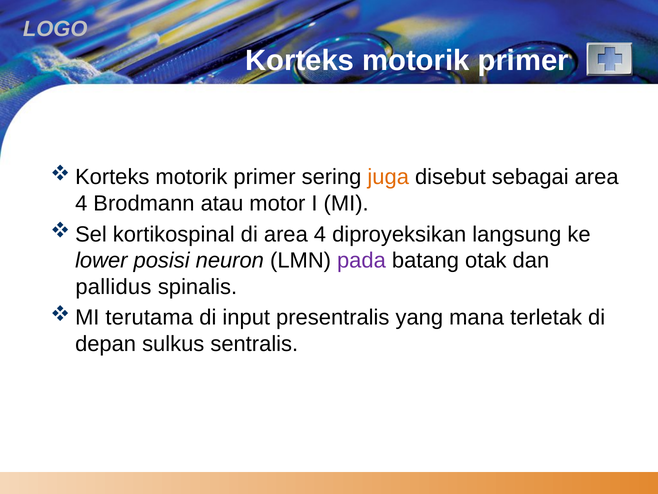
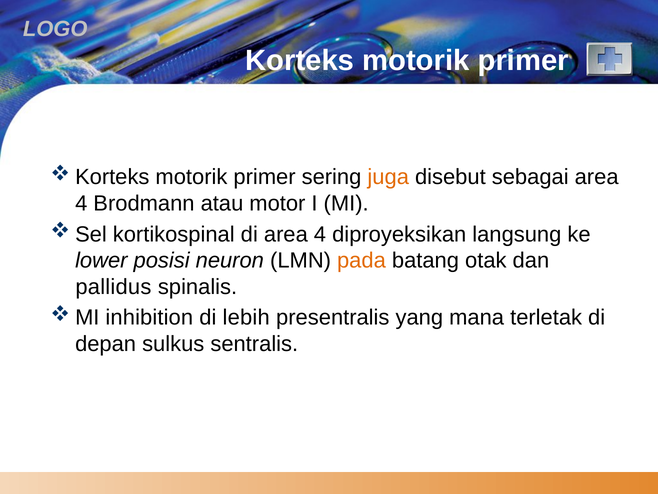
pada colour: purple -> orange (361, 260)
terutama: terutama -> inhibition (149, 317)
input: input -> lebih (246, 317)
